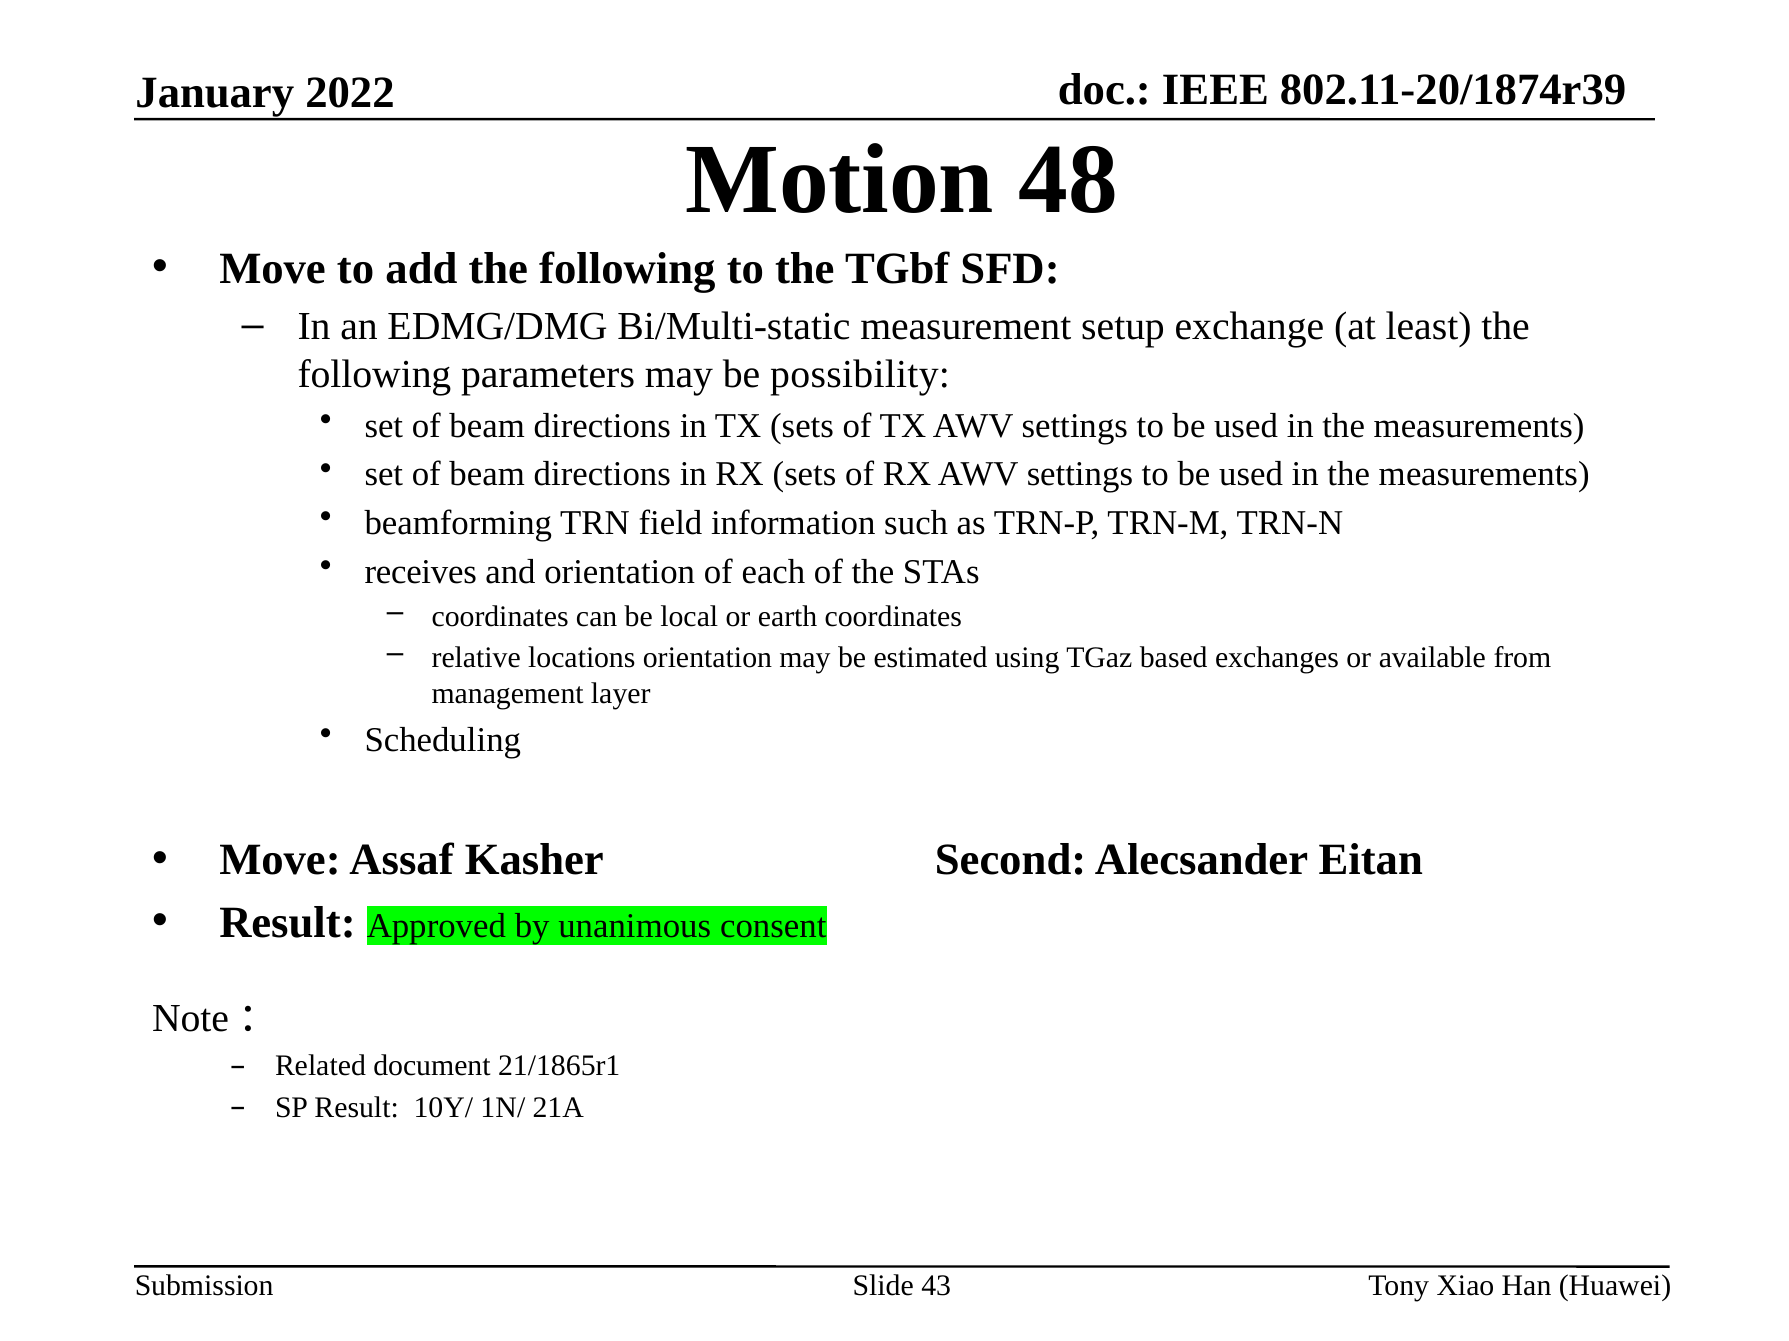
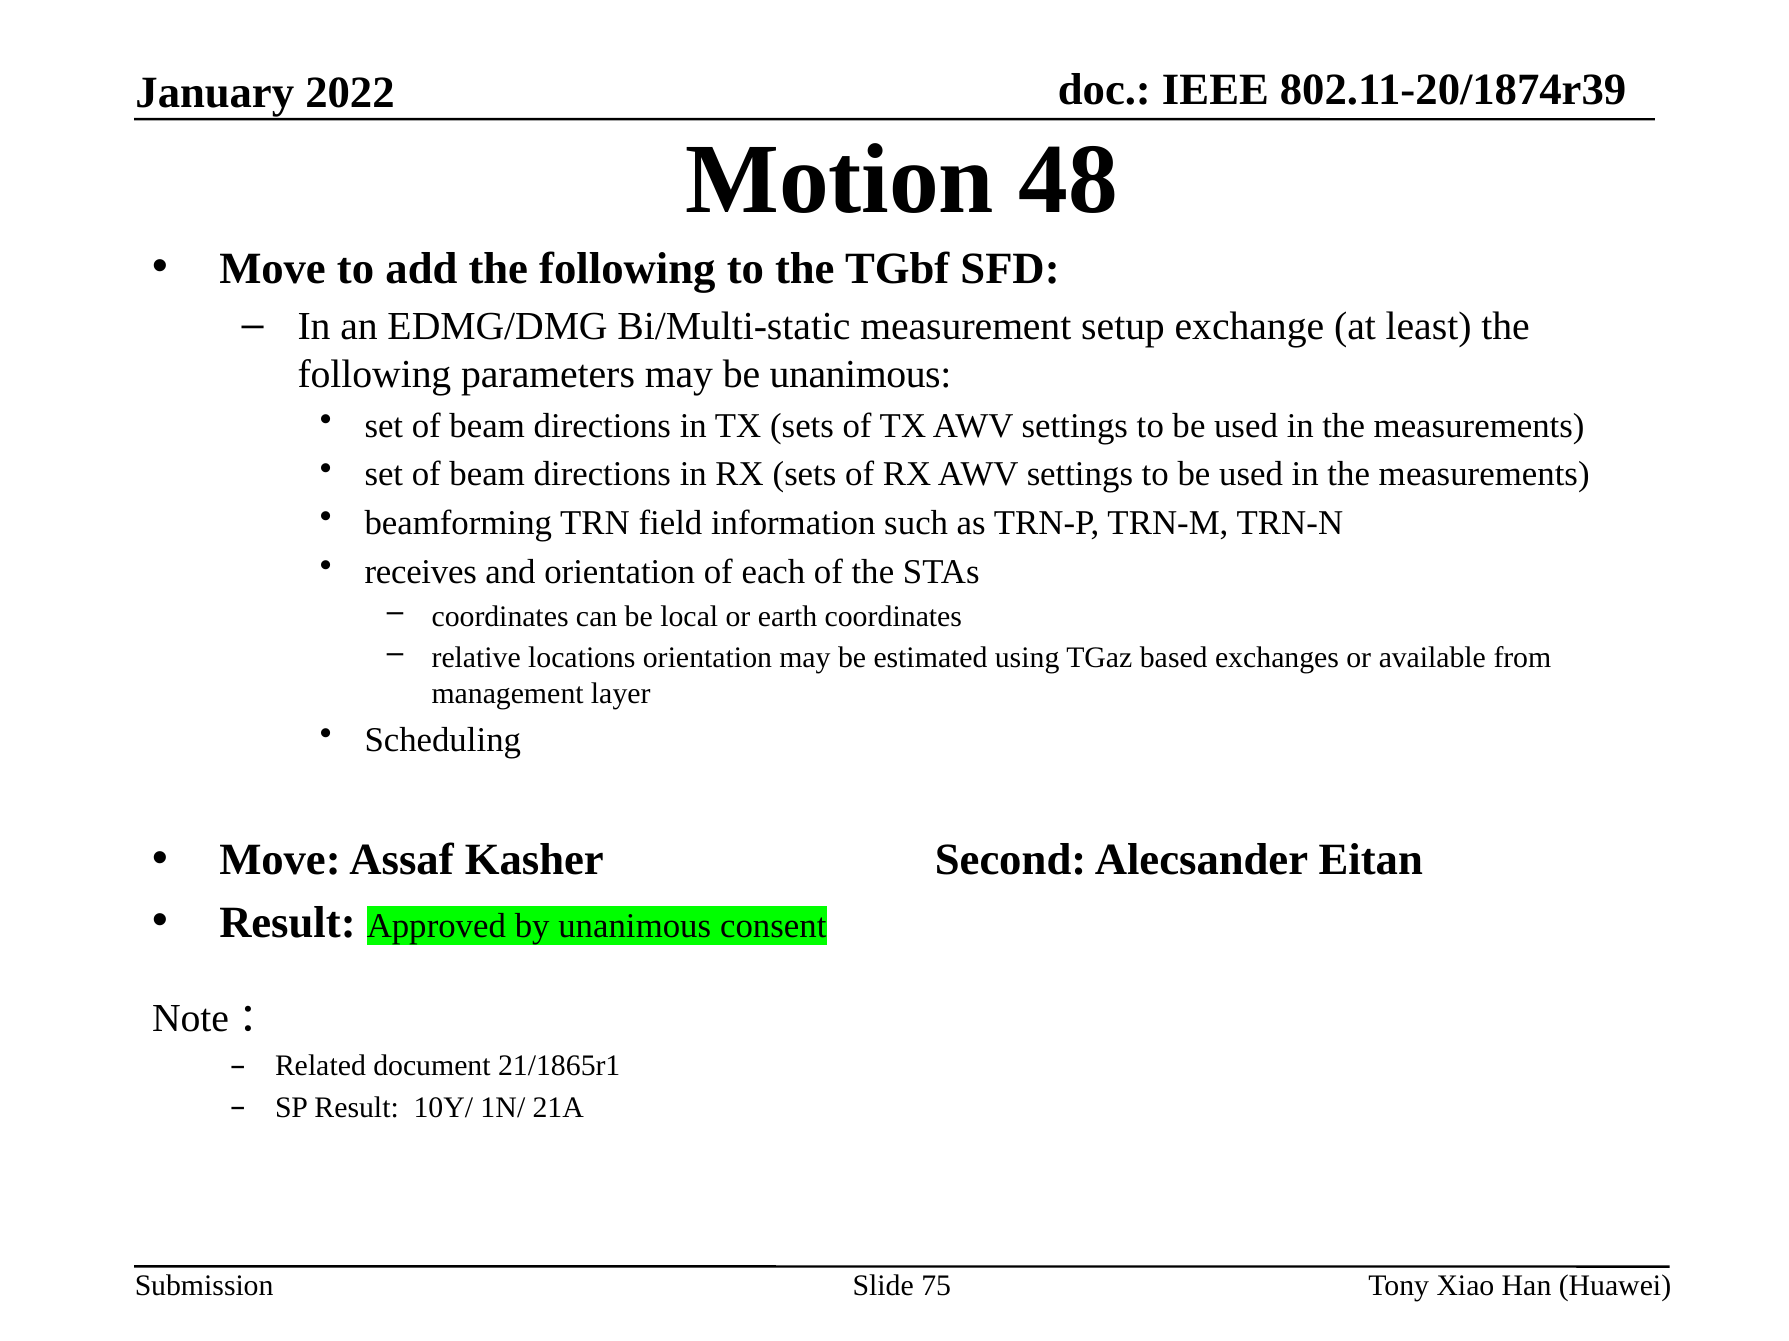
be possibility: possibility -> unanimous (860, 375)
43: 43 -> 75 (936, 1287)
